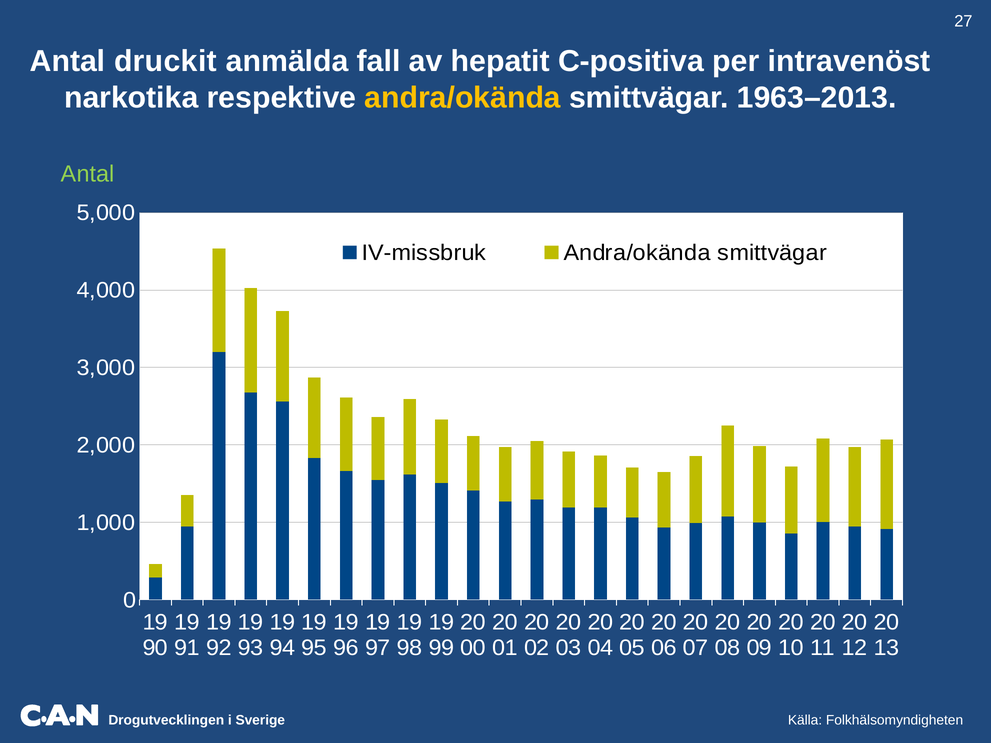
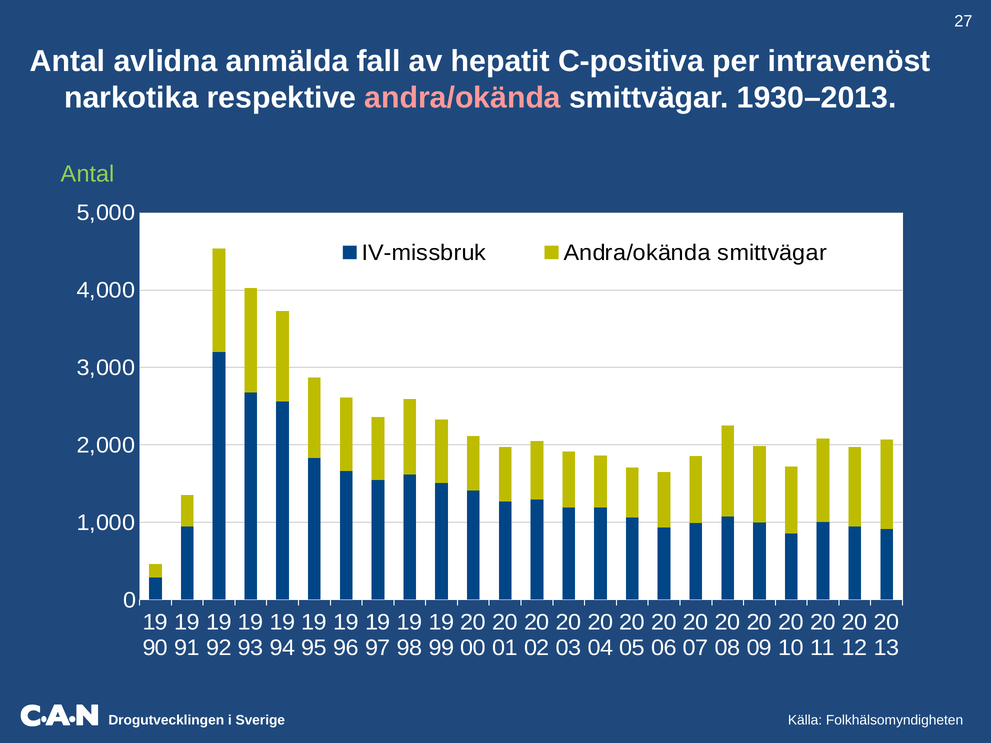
druckit: druckit -> avlidna (166, 61)
andra/okända colour: yellow -> pink (463, 98)
1963–2013: 1963–2013 -> 1930–2013 (817, 98)
